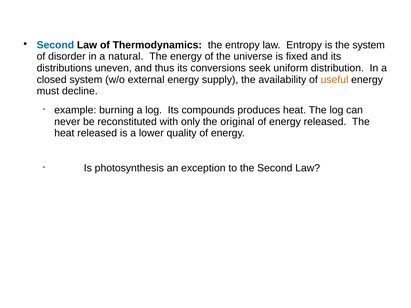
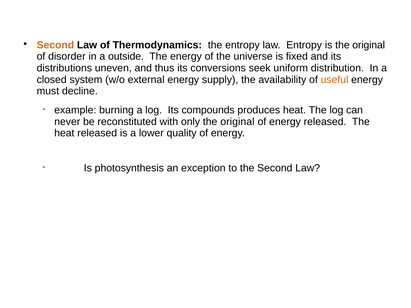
Second colour: blue -> orange (55, 45)
is the system: system -> original (369, 45)
natural: natural -> outside (126, 57)
